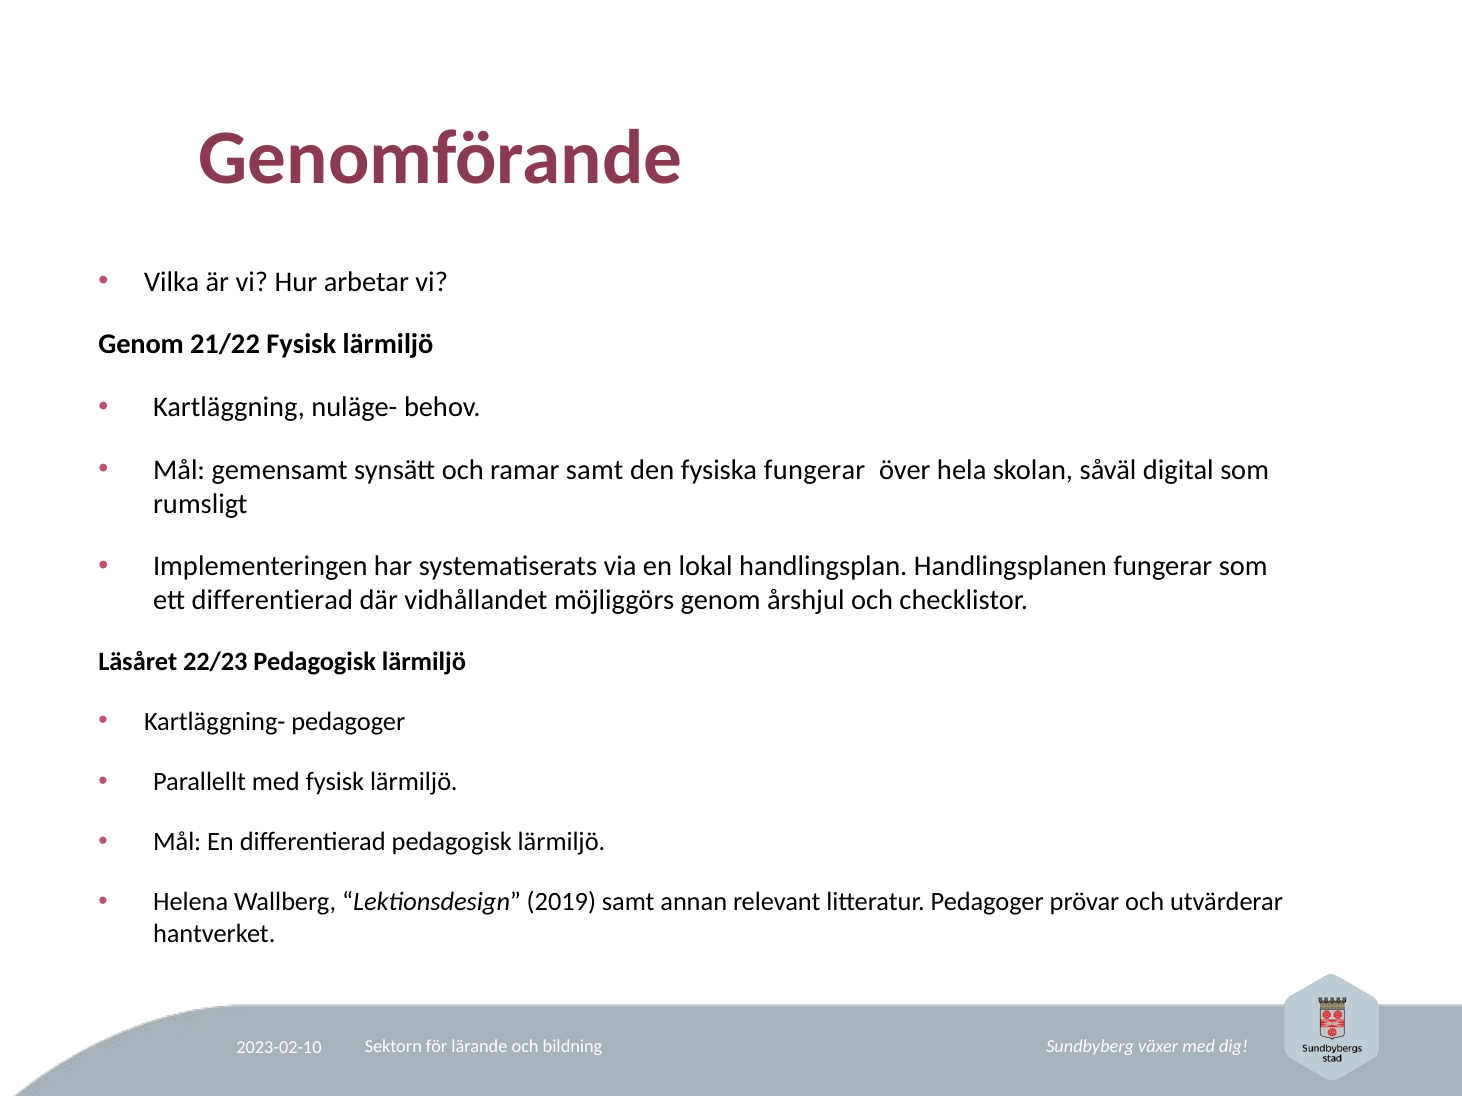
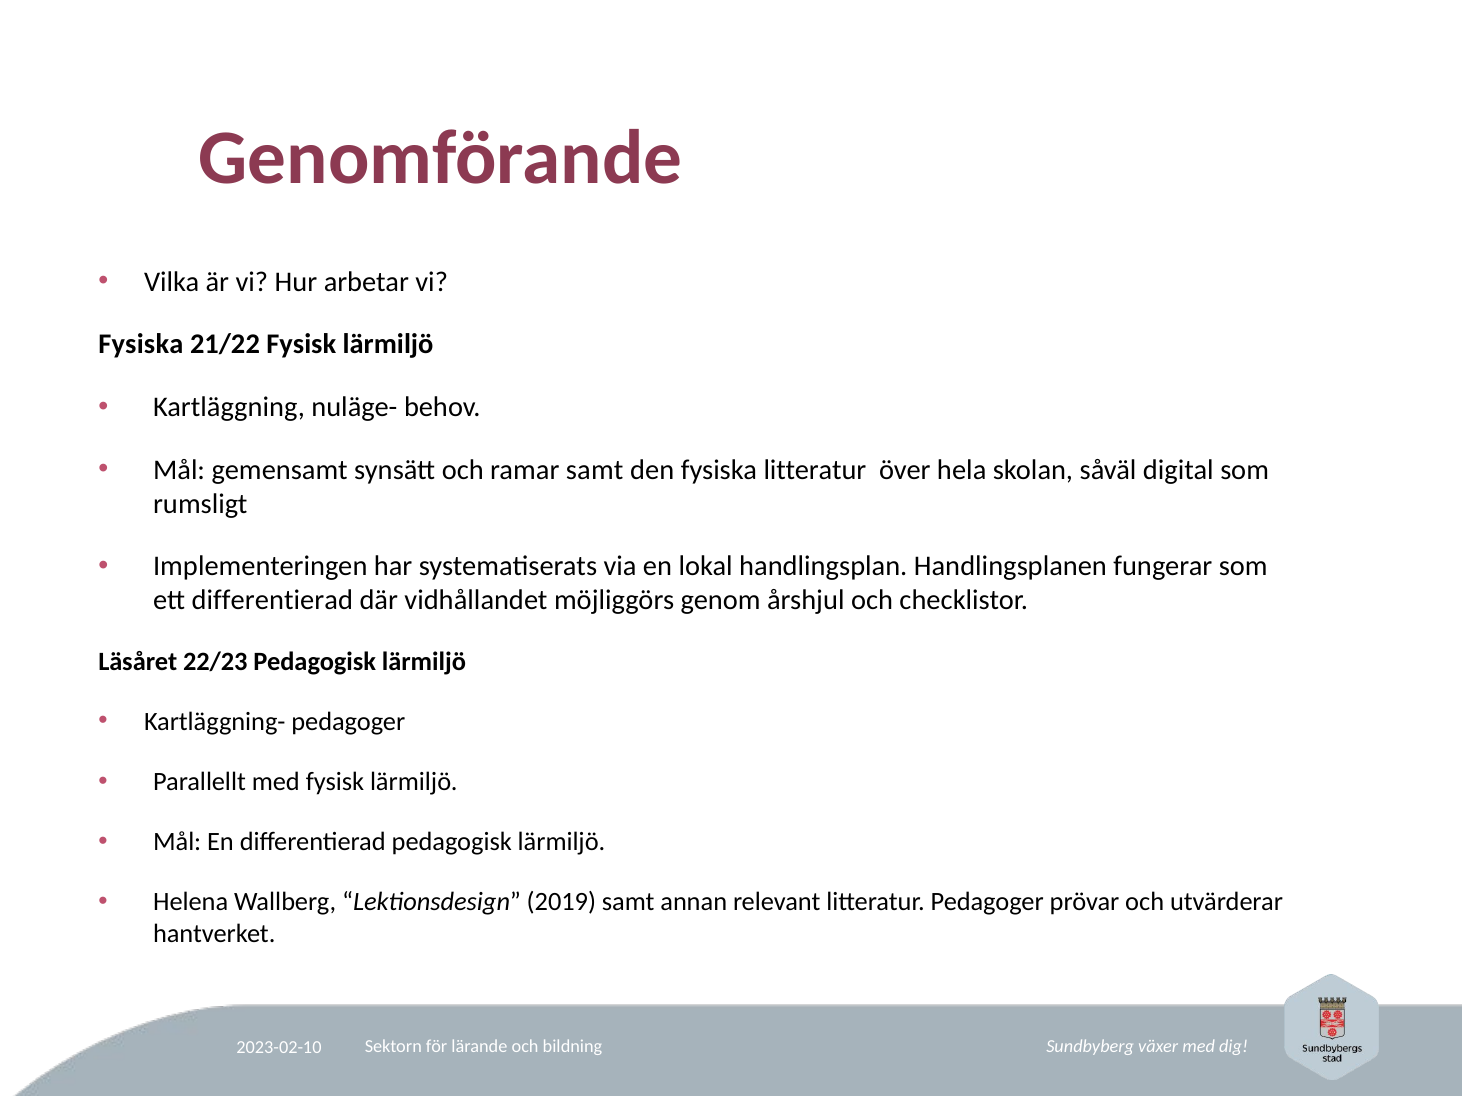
Genom: Genom -> Fysiska (141, 345)
fysiska fungerar: fungerar -> litteratur (815, 470)
